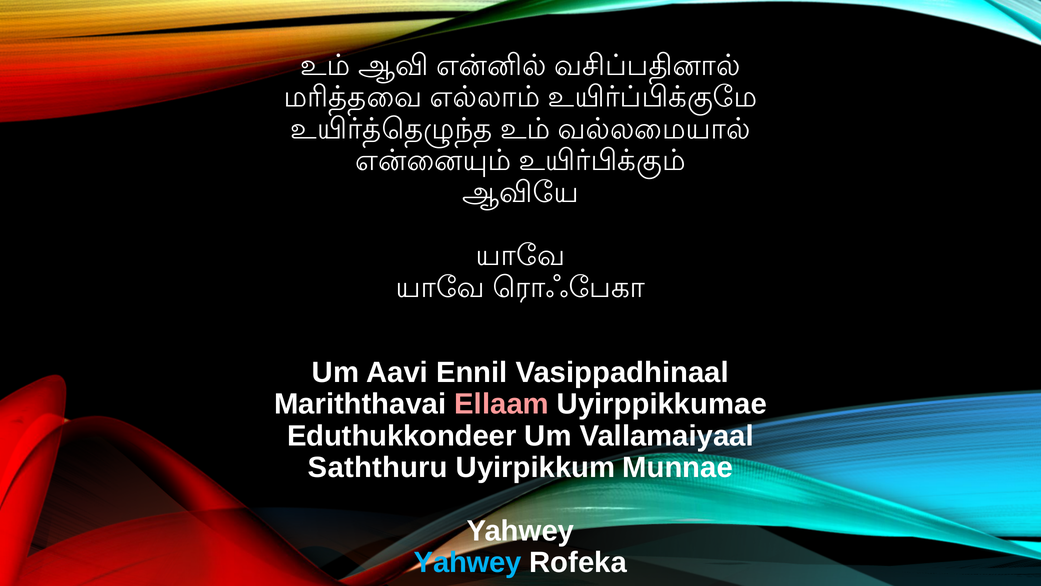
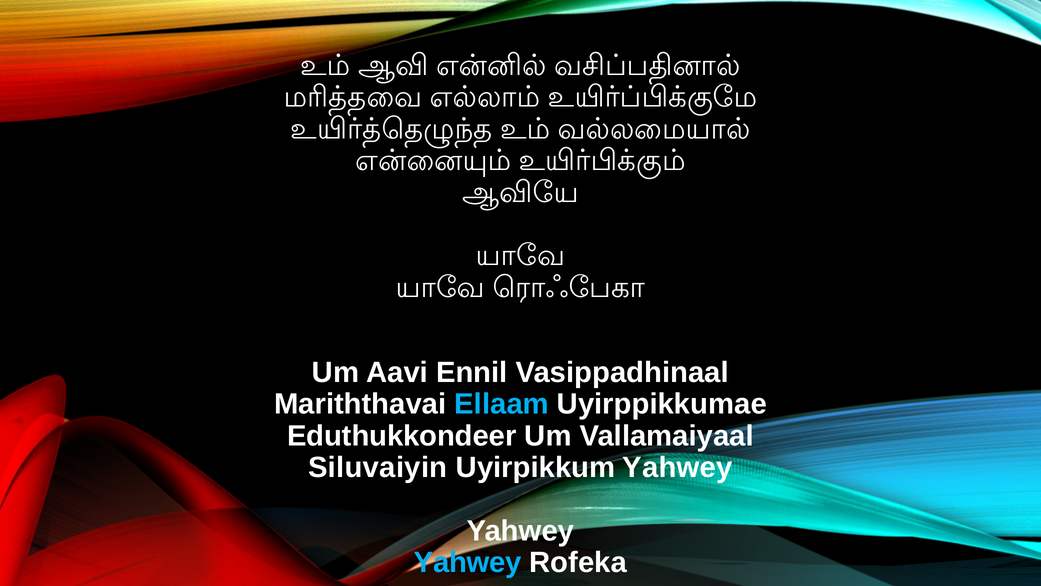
Ellaam colour: pink -> light blue (502, 404)
Saththuru: Saththuru -> Siluvaiyin (378, 467)
Uyirpikkum Munnae: Munnae -> Yahwey (678, 467)
